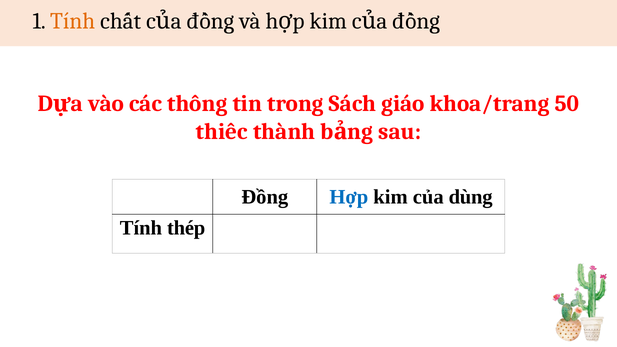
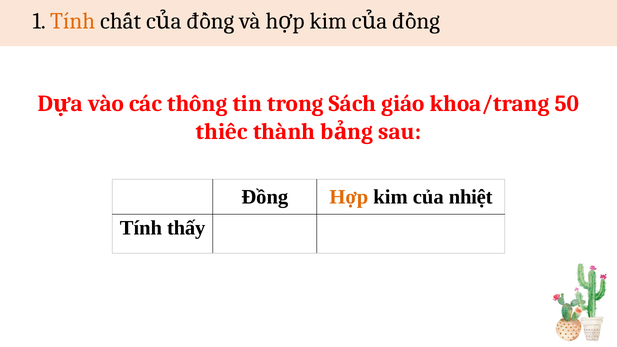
Hợp colour: blue -> orange (349, 197)
dùng: dùng -> nhiệt (471, 197)
thép: thép -> thấy (186, 228)
